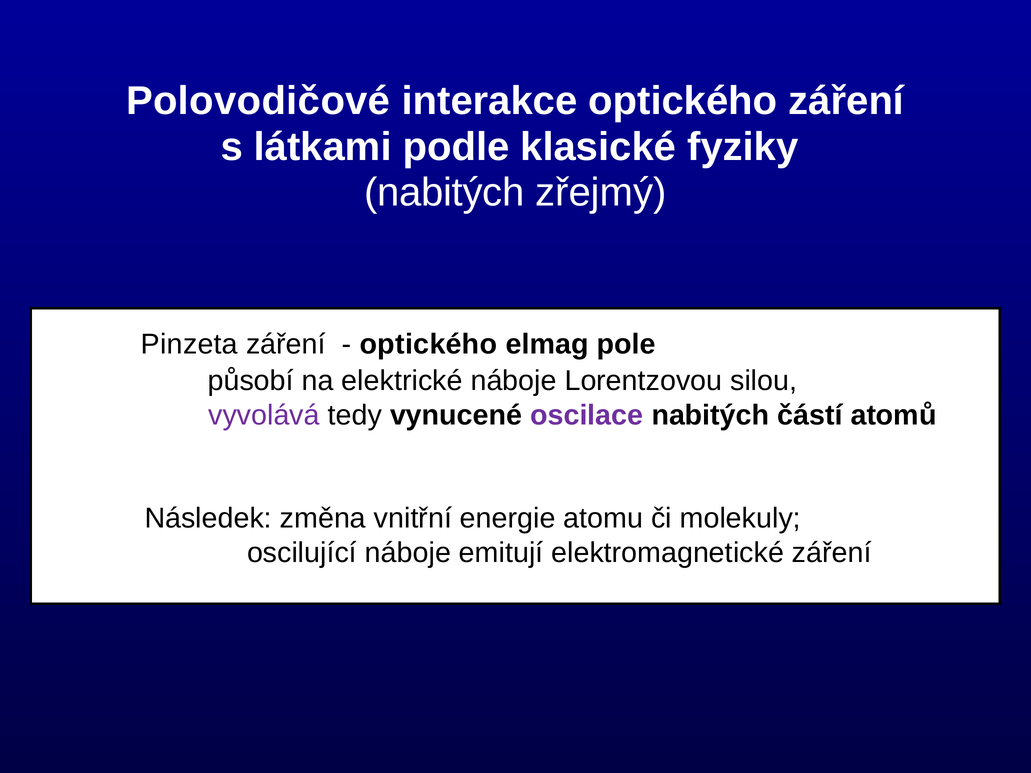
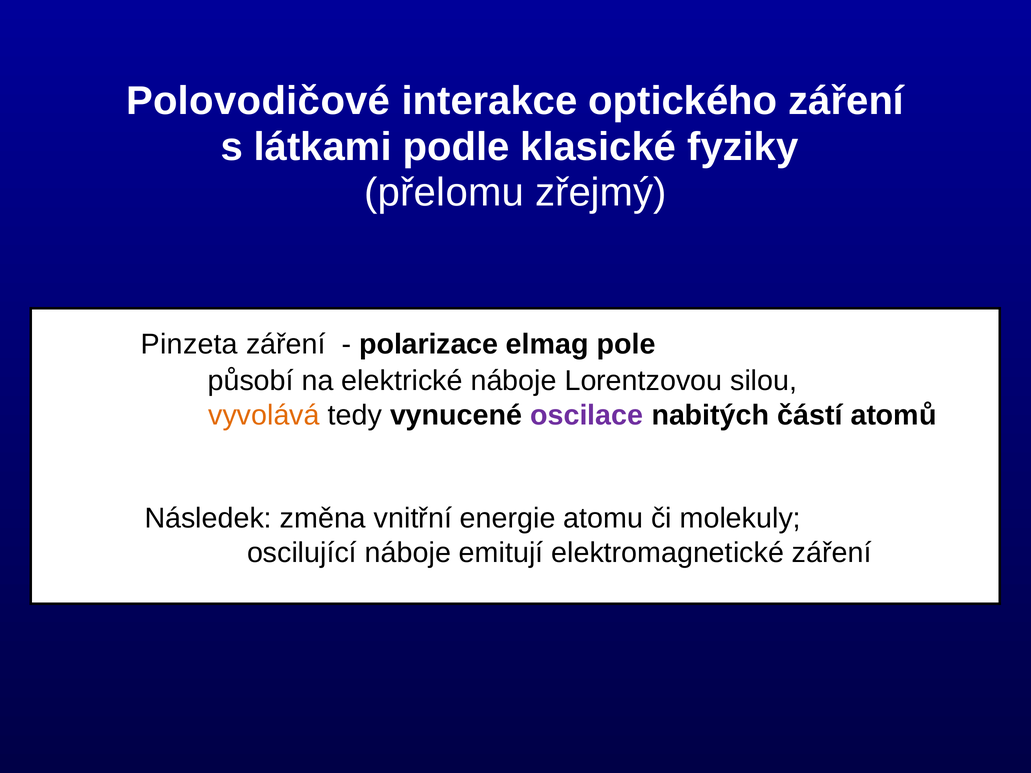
nabitých: nabitých -> přelomu (444, 193)
optického: optického -> polarizace (429, 344)
vyvolává colour: purple -> orange (264, 415)
